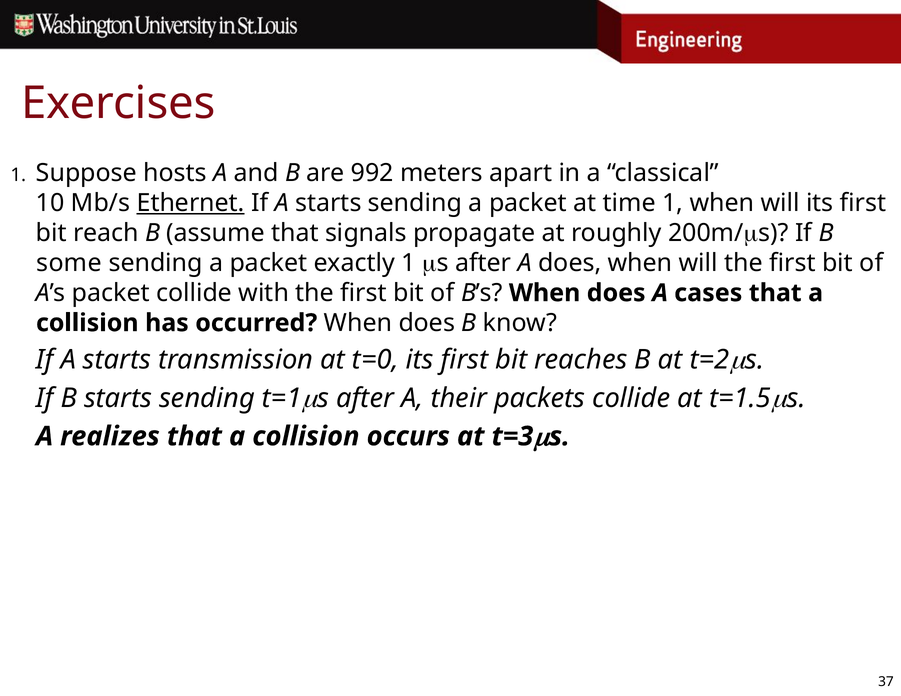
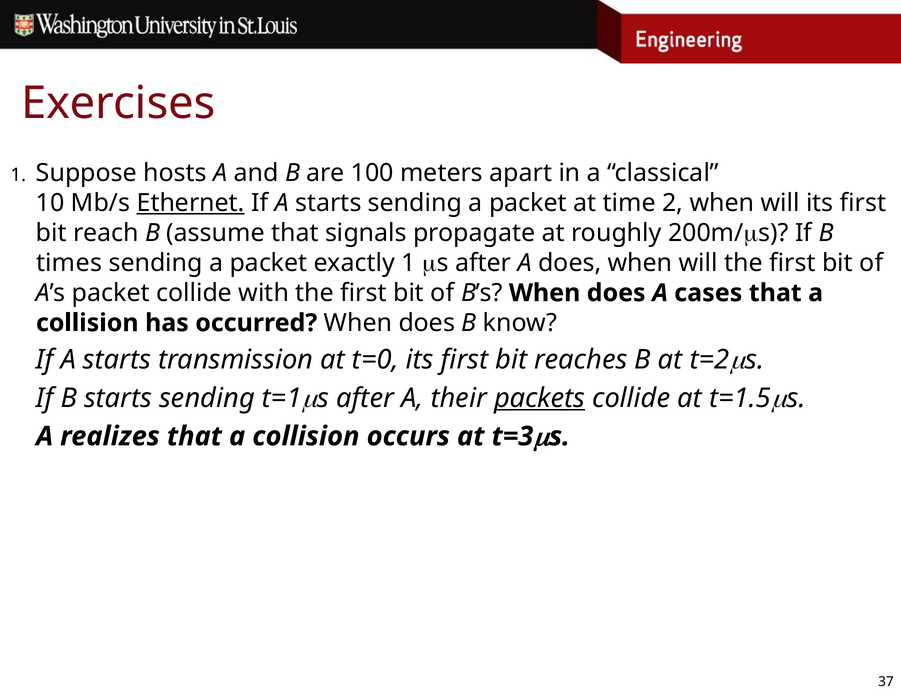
992: 992 -> 100 (372, 173)
time 1: 1 -> 2 (673, 203)
some: some -> times (69, 263)
packets underline: none -> present (540, 398)
